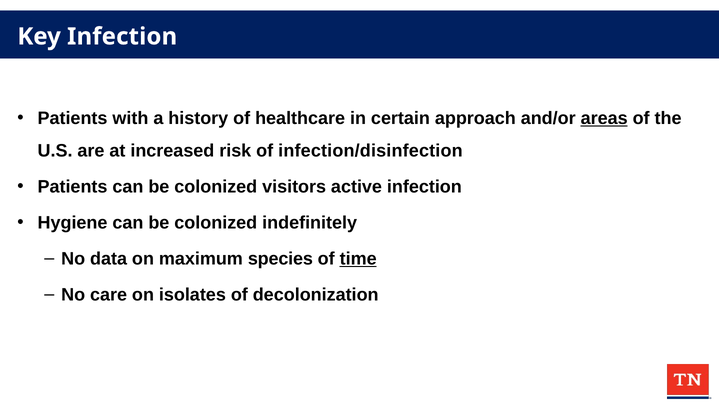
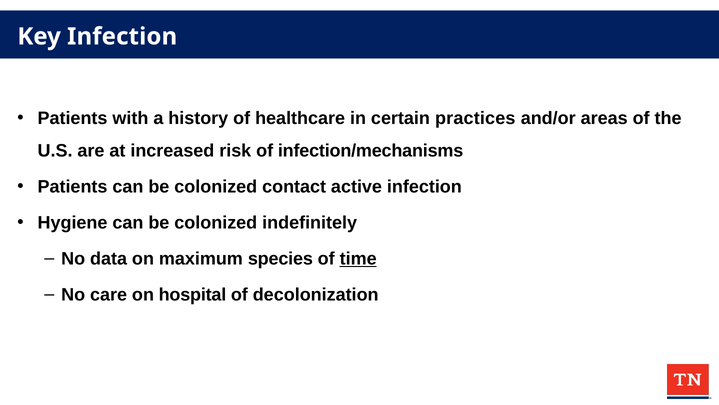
approach: approach -> practices (475, 118)
areas underline: present -> none (604, 118)
infection/disinfection: infection/disinfection -> infection/mechanisms (371, 150)
visitors: visitors -> contact (294, 186)
isolates: isolates -> hospital (192, 294)
